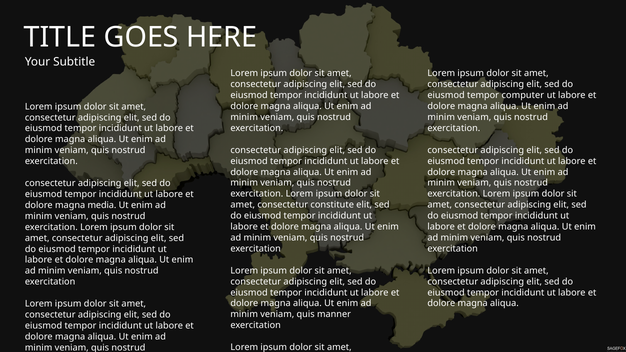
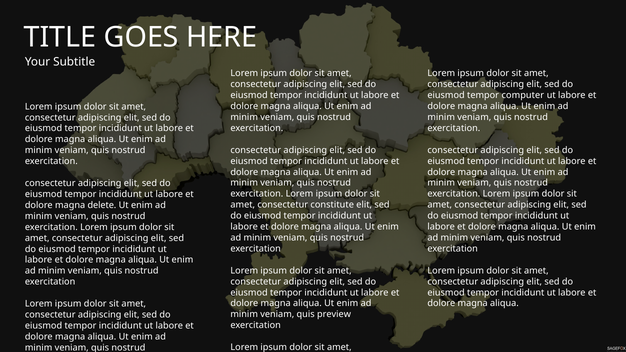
media: media -> delete (102, 205)
manner: manner -> preview (334, 315)
